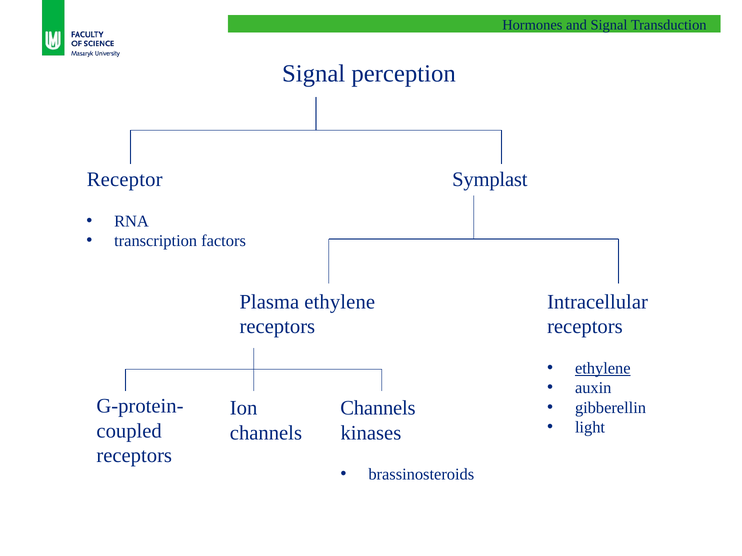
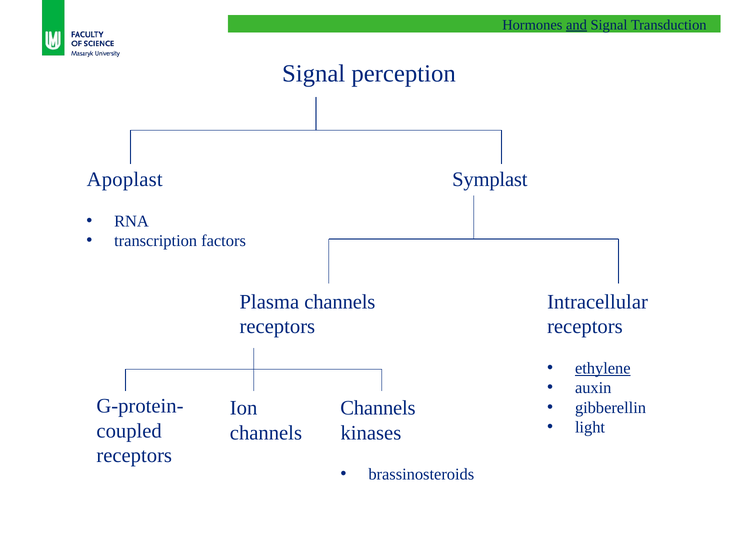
and underline: none -> present (576, 25)
Receptor: Receptor -> Apoplast (125, 180)
Plasma ethylene: ethylene -> channels (340, 302)
